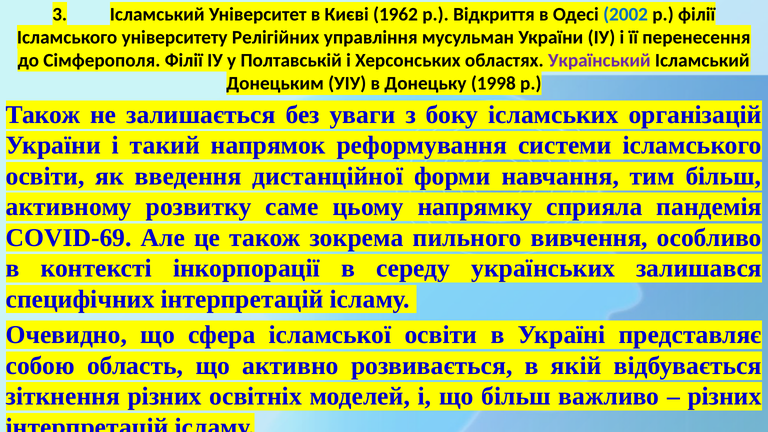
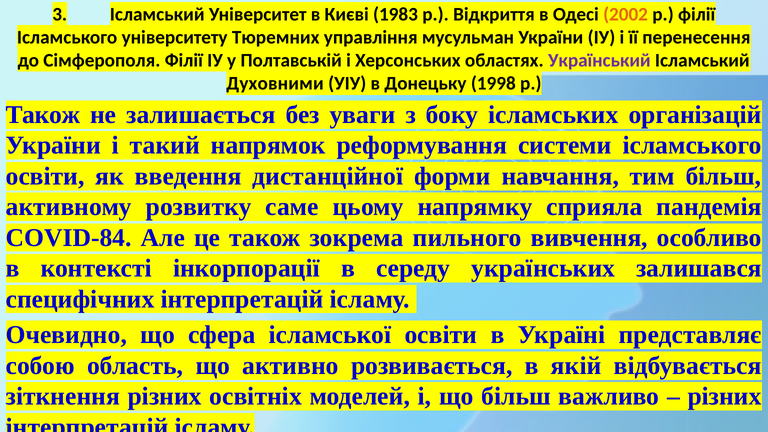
1962: 1962 -> 1983 (395, 14)
2002 colour: blue -> orange (626, 14)
Релігійних: Релігійних -> Тюремних (276, 37)
Донецьким: Донецьким -> Духовними (275, 83)
COVID-69: COVID-69 -> COVID-84 (69, 238)
